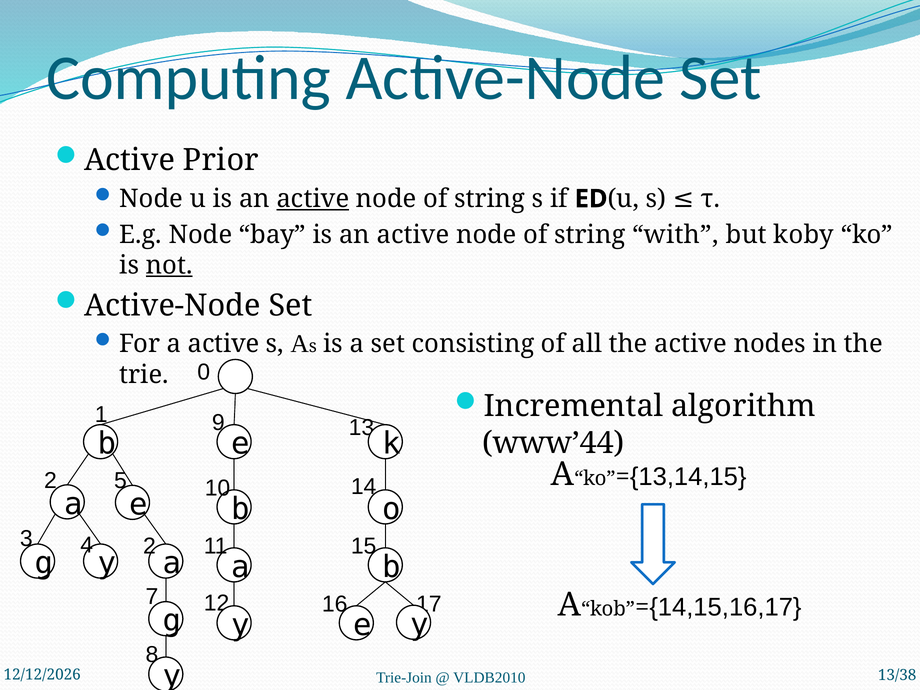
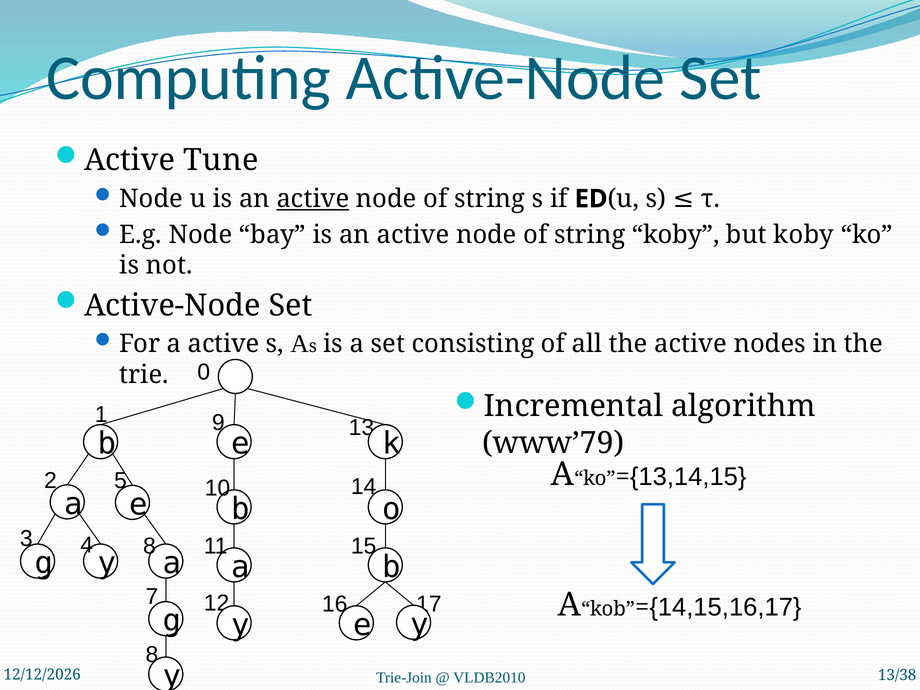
Prior: Prior -> Tune (221, 160)
string with: with -> koby (676, 235)
not underline: present -> none (169, 265)
www’44: www’44 -> www’79 (553, 443)
4 2: 2 -> 8 (149, 546)
